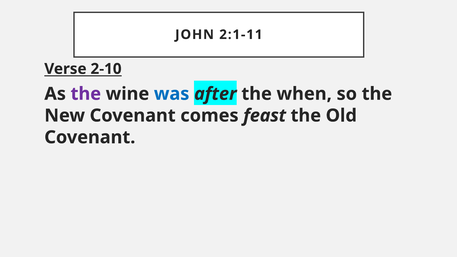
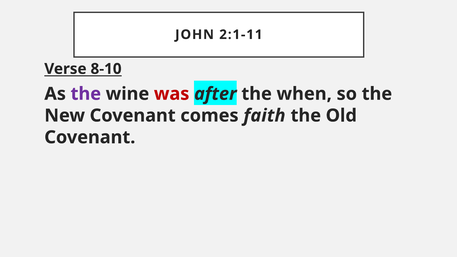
2-10: 2-10 -> 8-10 (106, 69)
was colour: blue -> red (172, 94)
feast: feast -> faith (264, 116)
